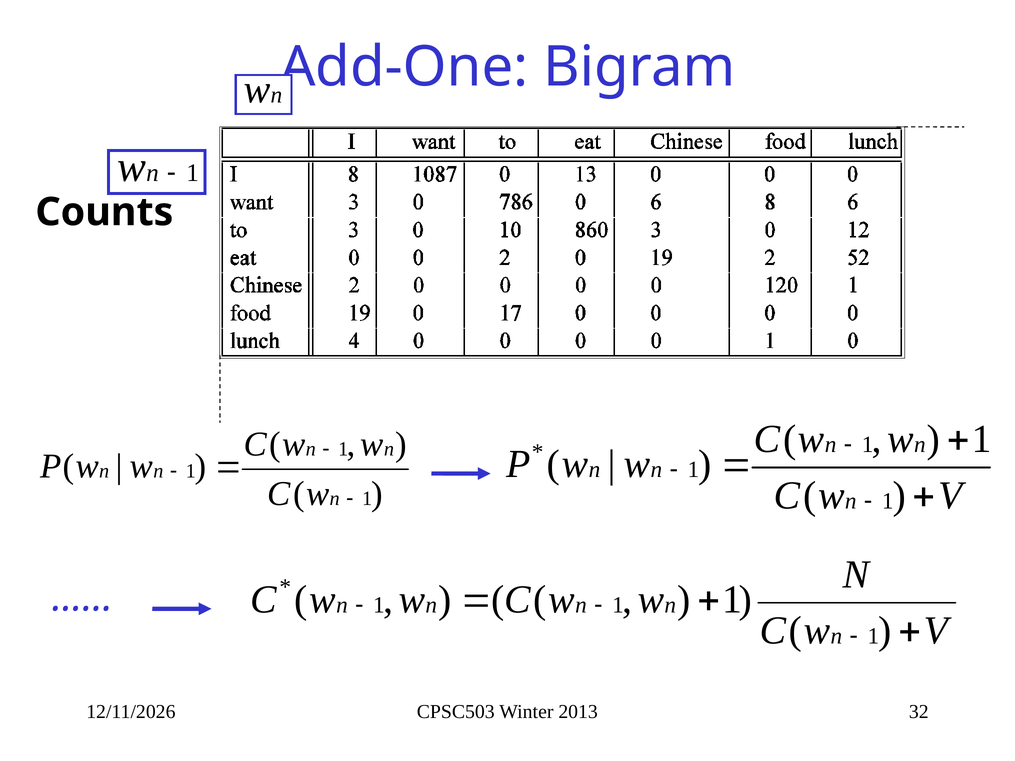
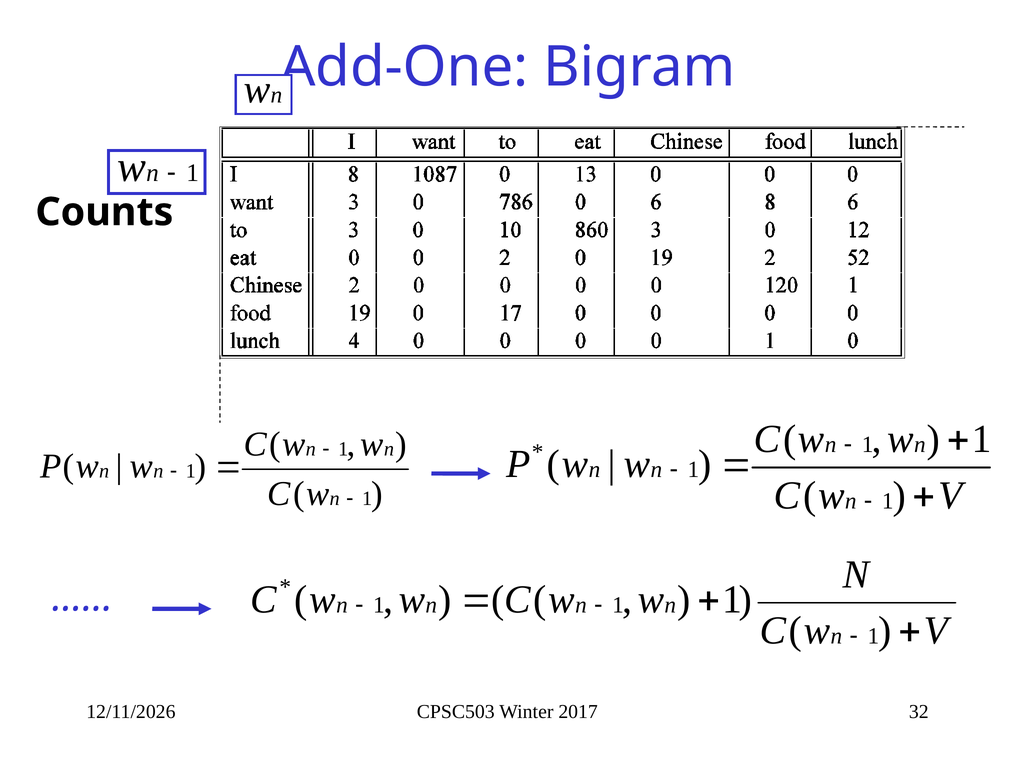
2013: 2013 -> 2017 (578, 712)
